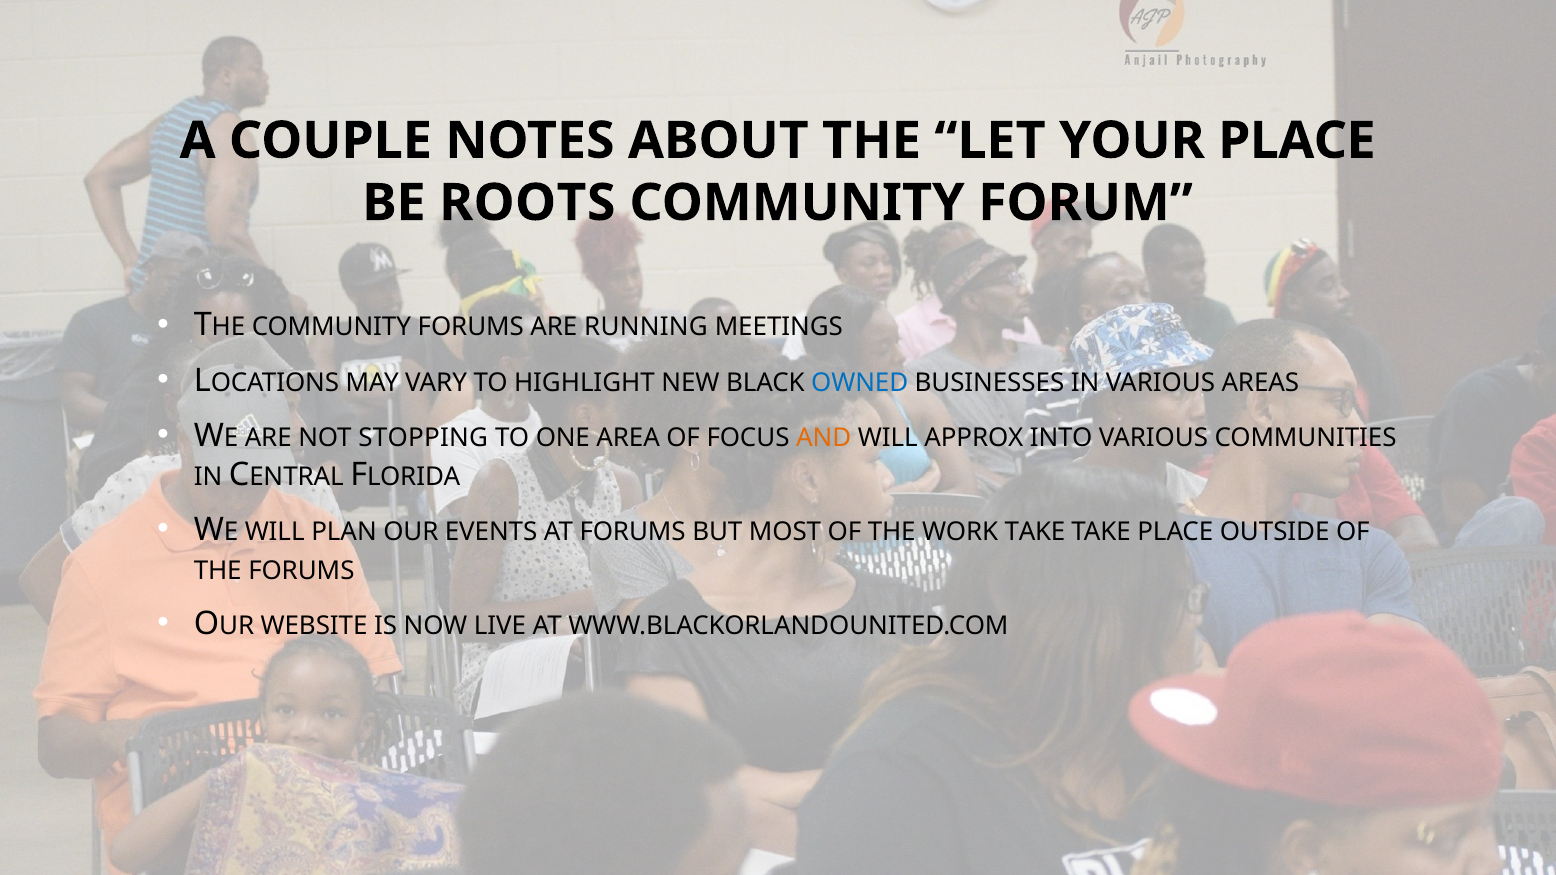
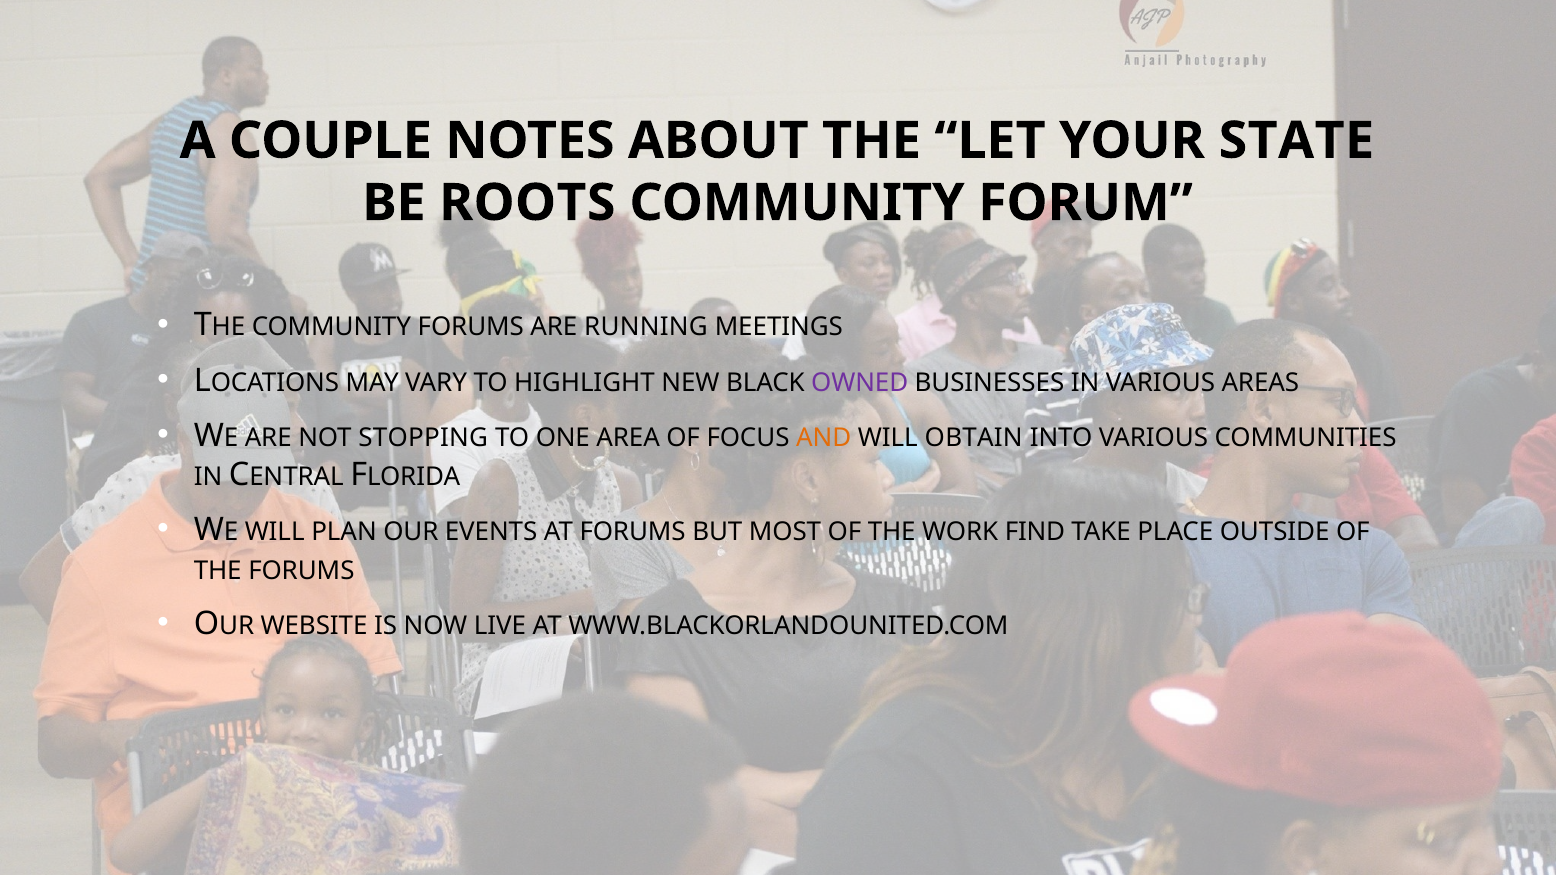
YOUR PLACE: PLACE -> STATE (1296, 141)
OWNED colour: blue -> purple (860, 383)
APPROX: APPROX -> OBTAIN (974, 438)
WORK TAKE: TAKE -> FIND (1035, 532)
